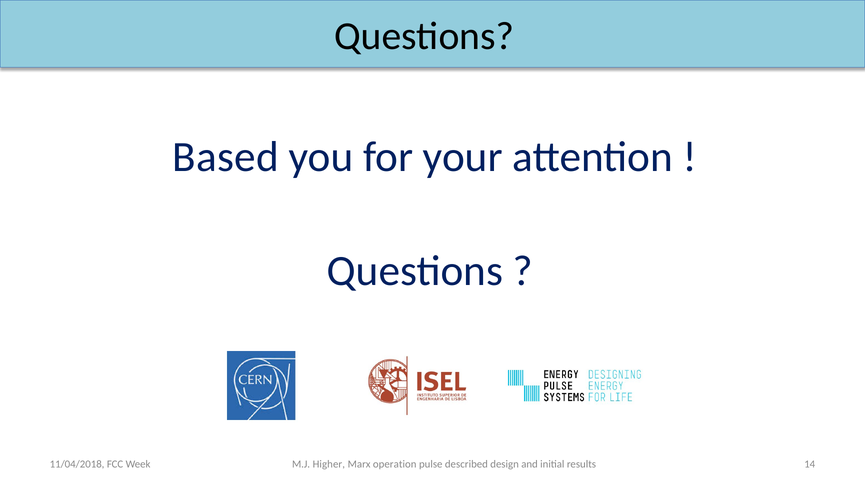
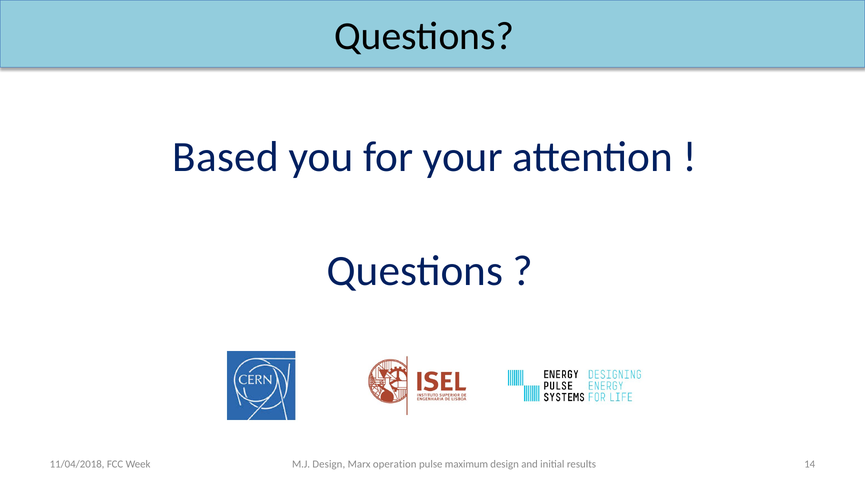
M.J Higher: Higher -> Design (329, 465)
described: described -> maximum (466, 465)
